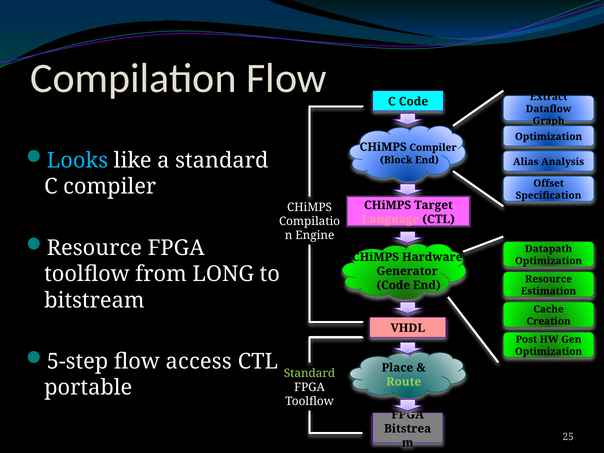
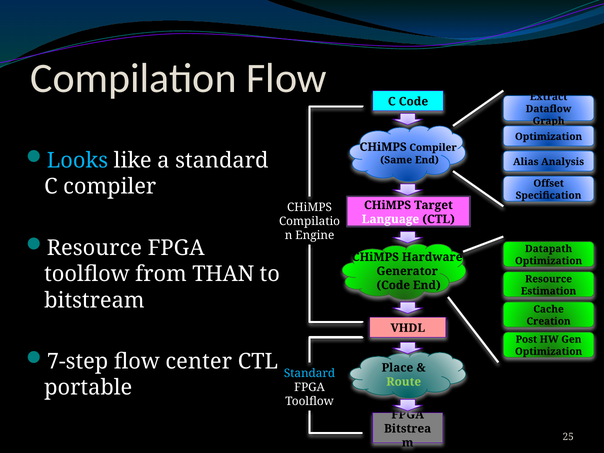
Block: Block -> Same (396, 160)
Language colour: pink -> white (390, 219)
LONG: LONG -> THAN (223, 274)
5-step: 5-step -> 7-step (78, 362)
access: access -> center (199, 362)
Standard colour: light green -> light blue (310, 373)
